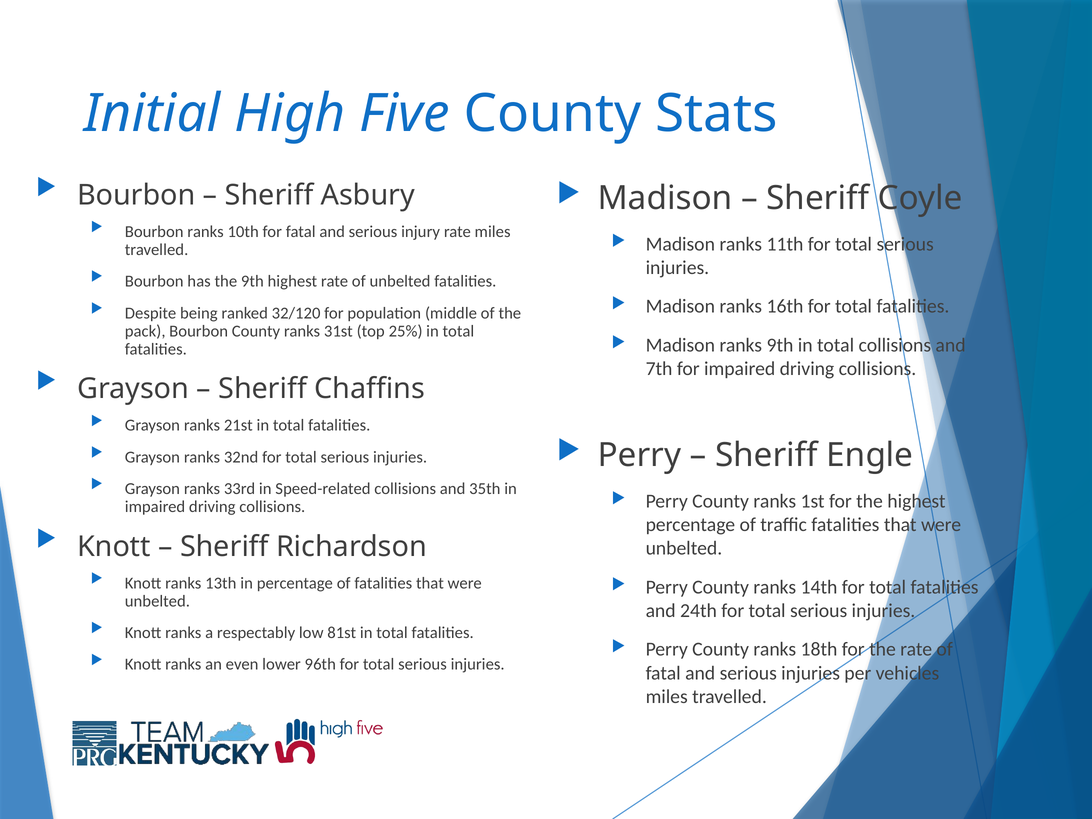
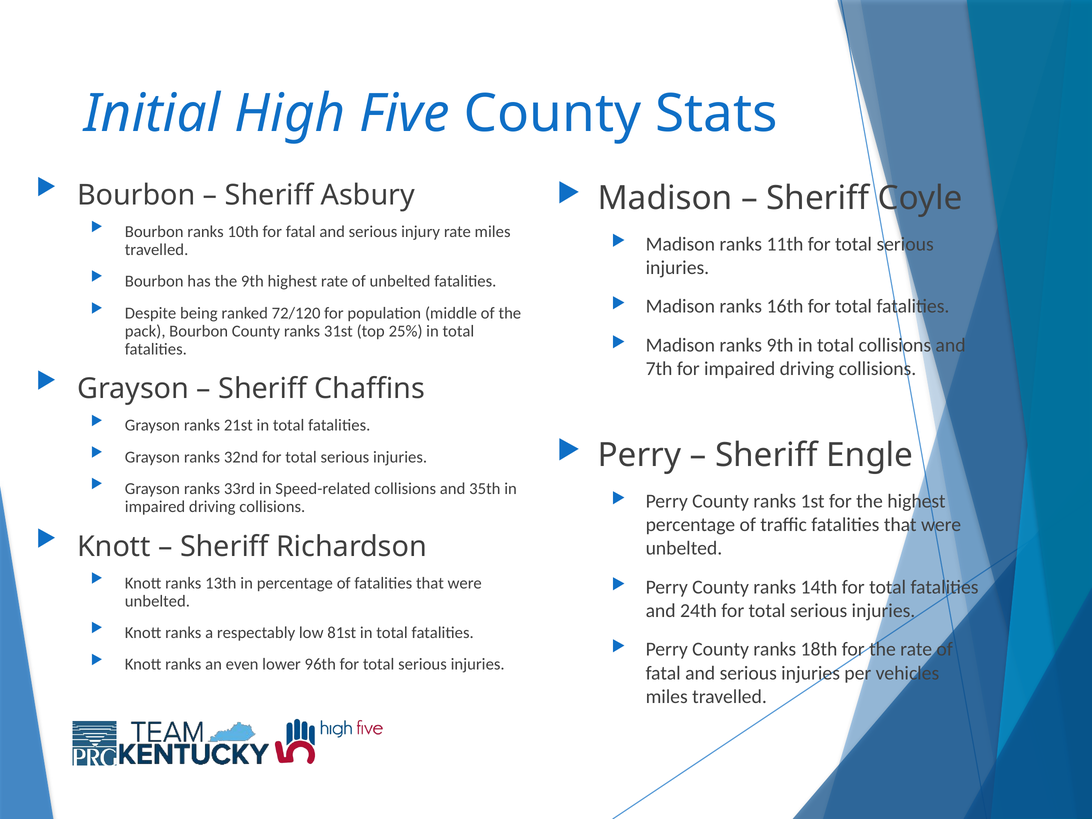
32/120: 32/120 -> 72/120 (296, 313)
